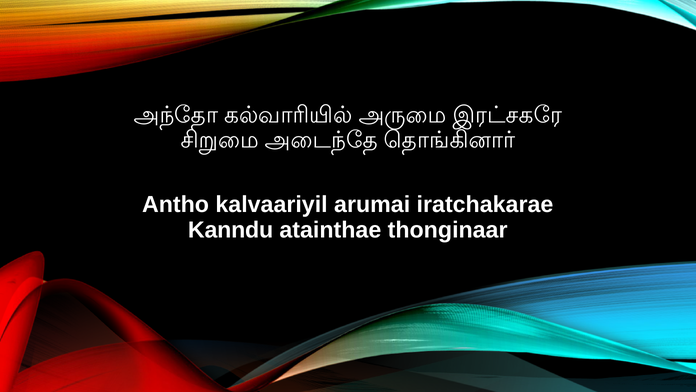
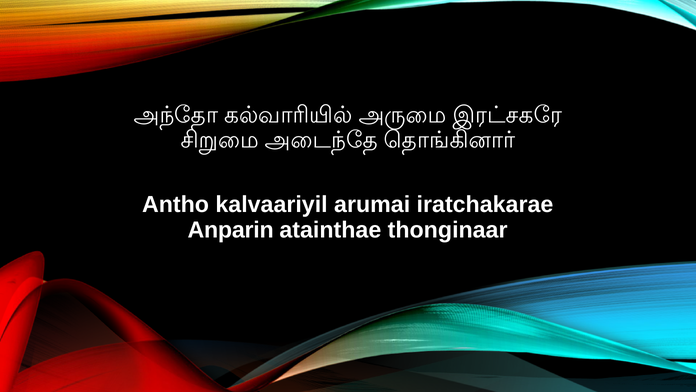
Kanndu: Kanndu -> Anparin (231, 230)
